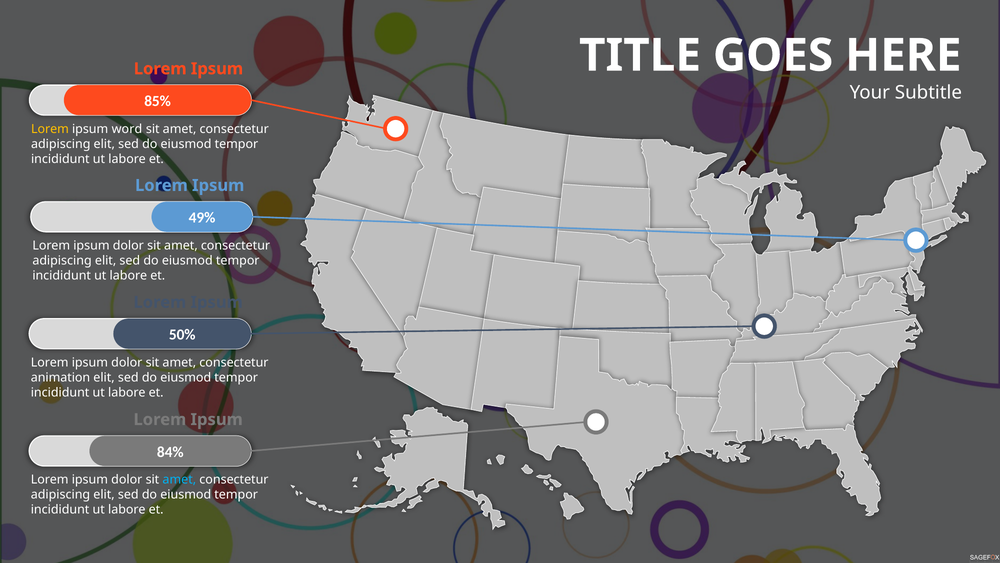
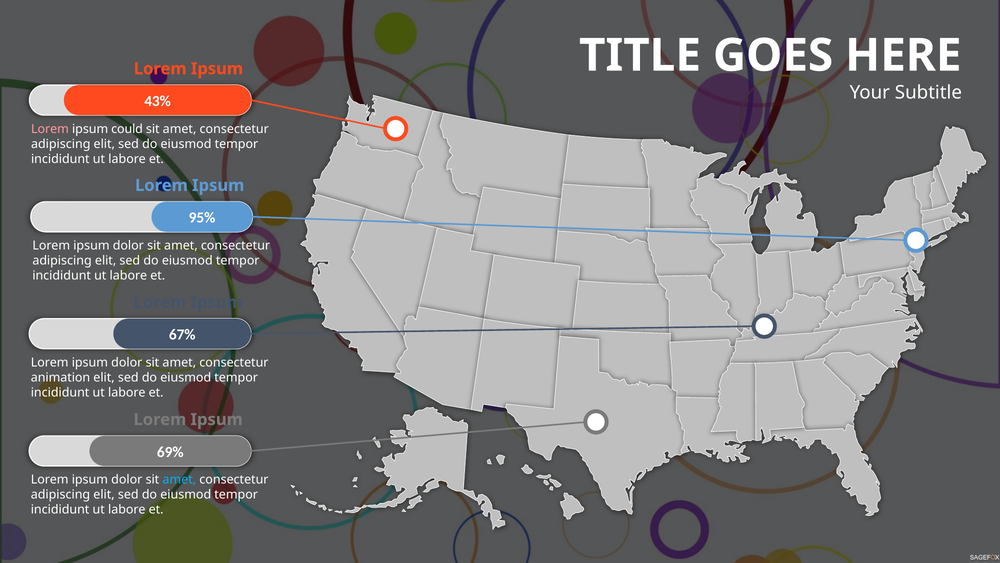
85%: 85% -> 43% (158, 101)
Lorem colour: yellow -> pink (50, 129)
word: word -> could (127, 129)
49%: 49% -> 95% (202, 218)
50%: 50% -> 67% (182, 334)
84%: 84% -> 69% (170, 452)
